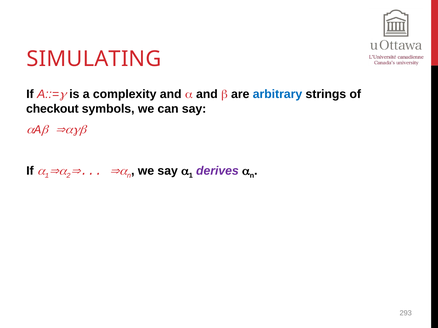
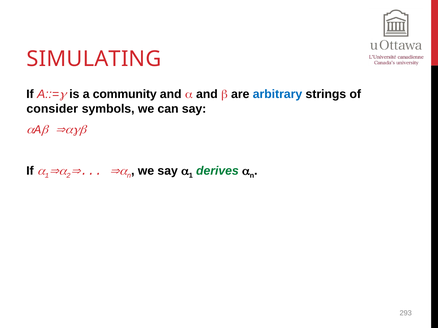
complexity: complexity -> community (125, 94)
checkout: checkout -> consider (52, 109)
derives colour: purple -> green (217, 171)
